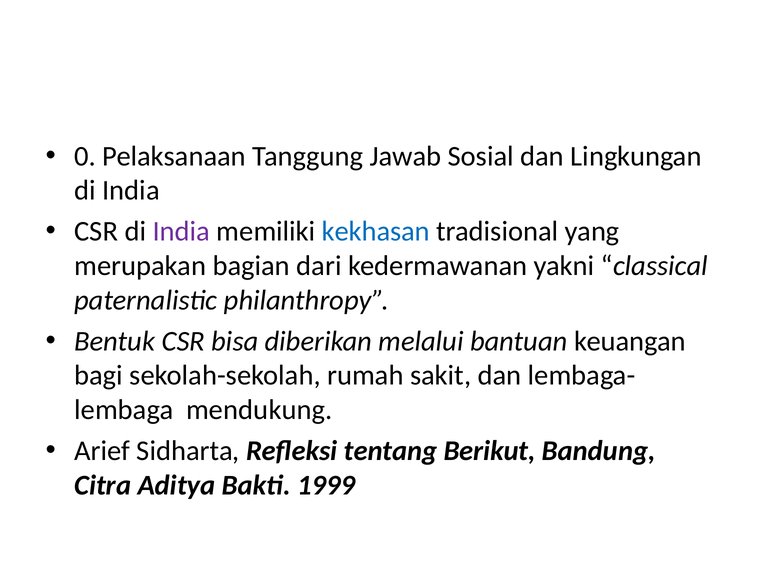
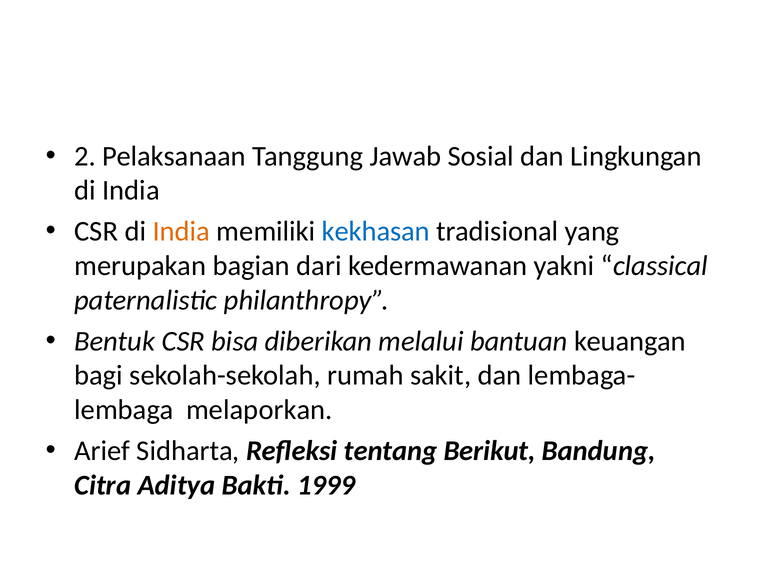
0: 0 -> 2 (85, 156)
India colour: purple -> orange (181, 232)
mendukung: mendukung -> melaporkan (259, 410)
